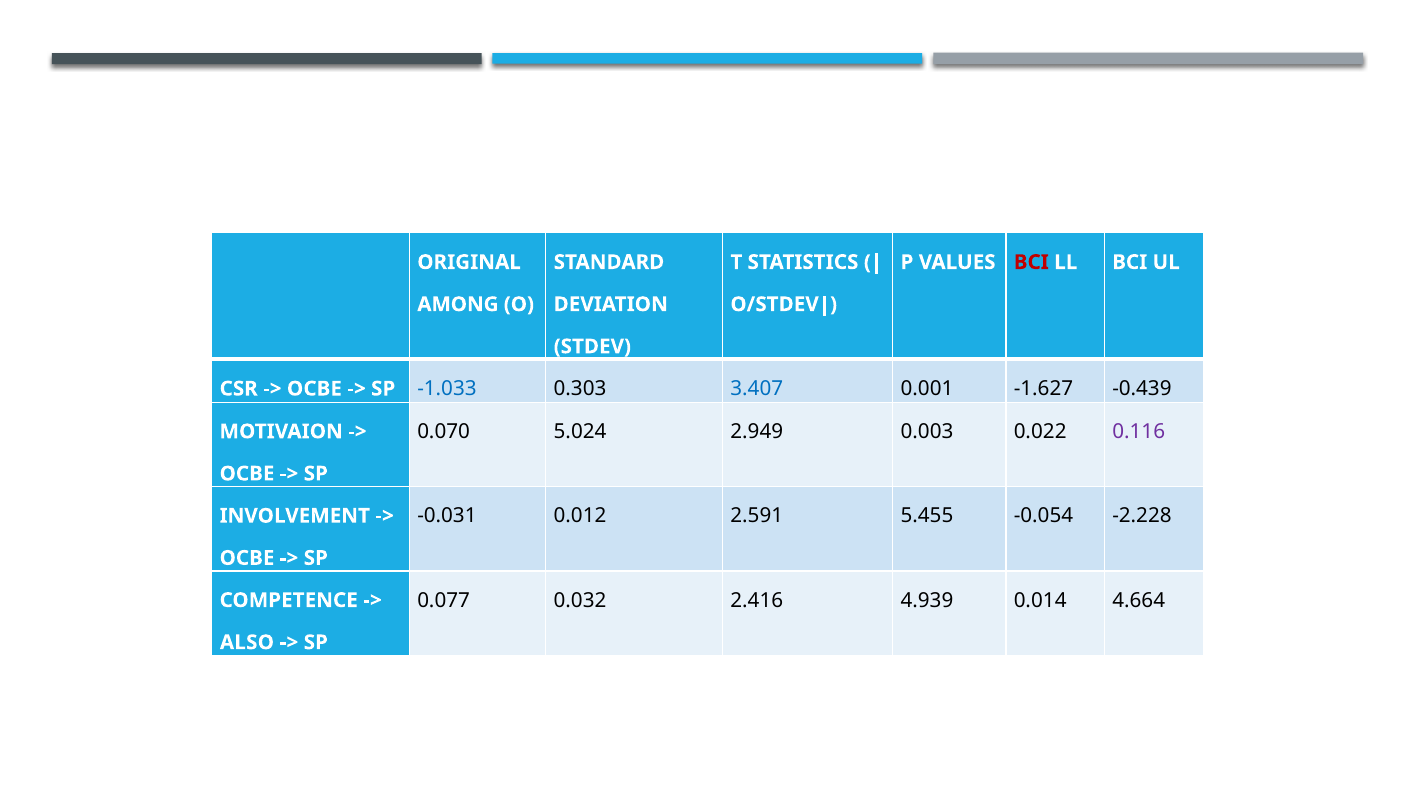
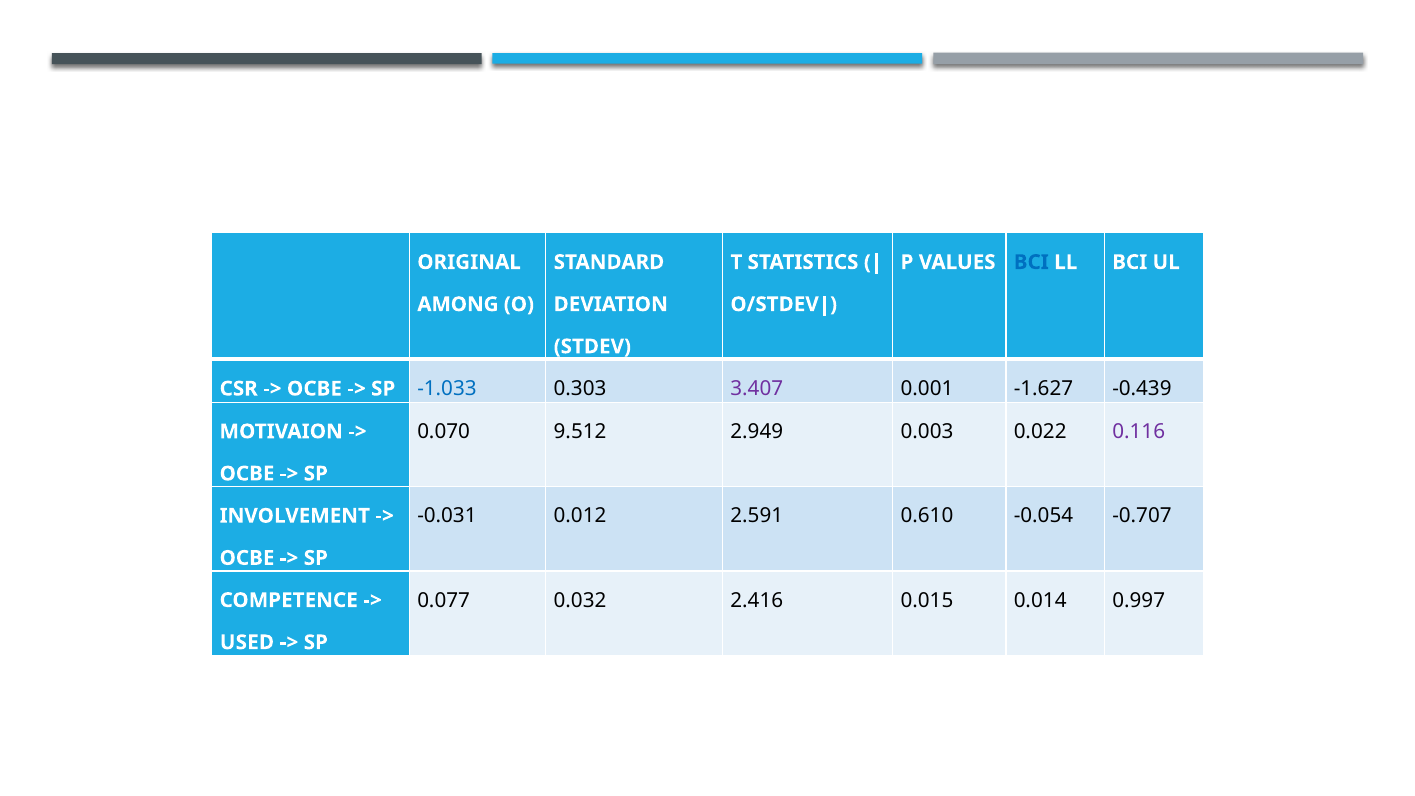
BCI colour: red -> blue (1031, 262)
3.407 colour: blue -> purple (757, 389)
5.024: 5.024 -> 9.512 (580, 431)
5.455: 5.455 -> 0.610 (927, 516)
-2.228: -2.228 -> -0.707 (1142, 516)
4.939: 4.939 -> 0.015 (927, 600)
4.664: 4.664 -> 0.997 (1139, 600)
ALSO: ALSO -> USED (247, 642)
